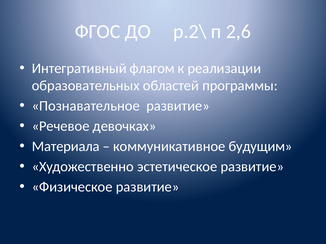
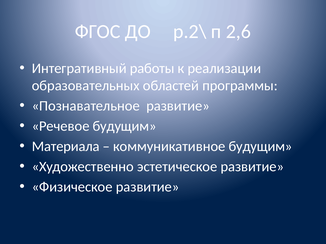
флагом: флагом -> работы (152, 68)
Речевое девочках: девочках -> будущим (125, 126)
